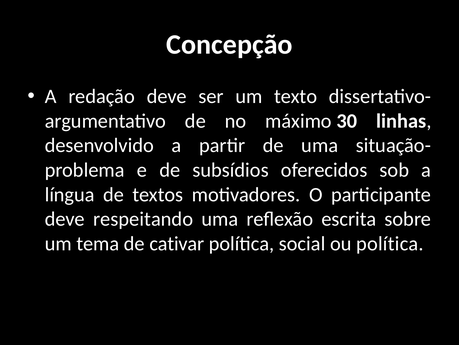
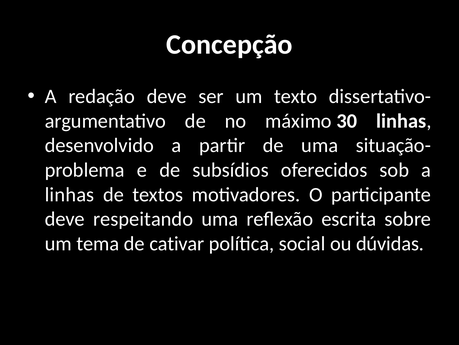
língua: língua -> linhas (70, 194)
ou política: política -> dúvidas (390, 243)
